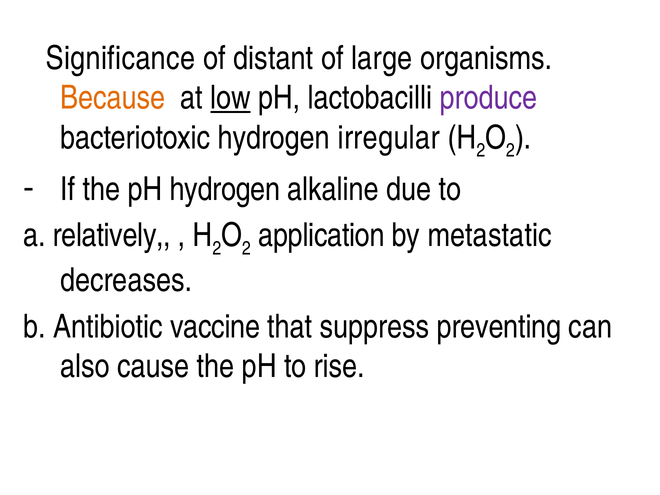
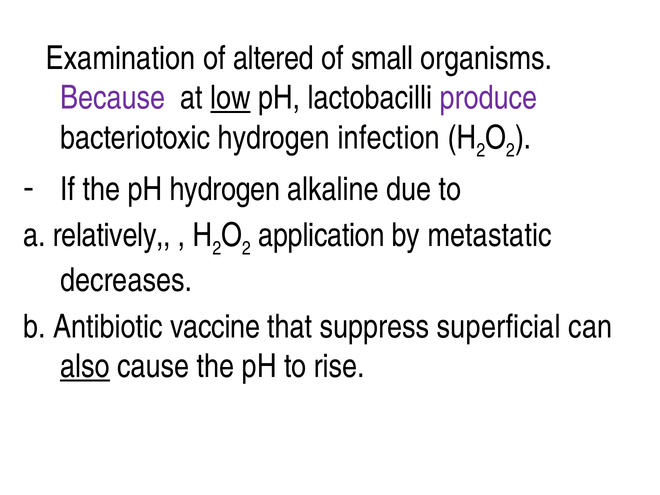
Significance: Significance -> Examination (121, 58)
distant: distant -> altered (274, 58)
large: large -> small (382, 58)
Because colour: orange -> purple (113, 98)
irregular: irregular -> infection (389, 138)
preventing: preventing -> superficial (499, 327)
also underline: none -> present (85, 366)
